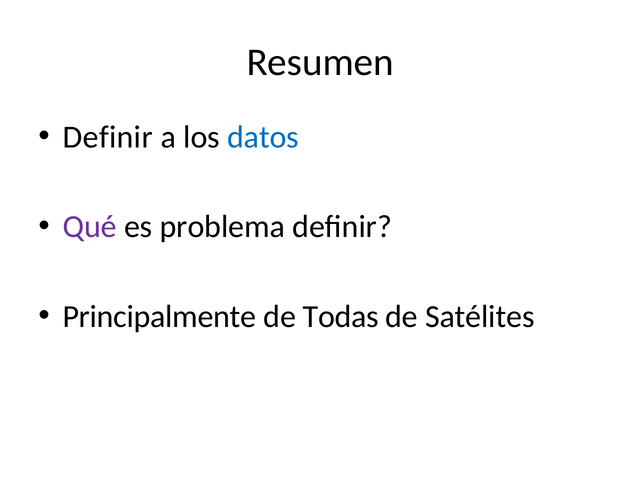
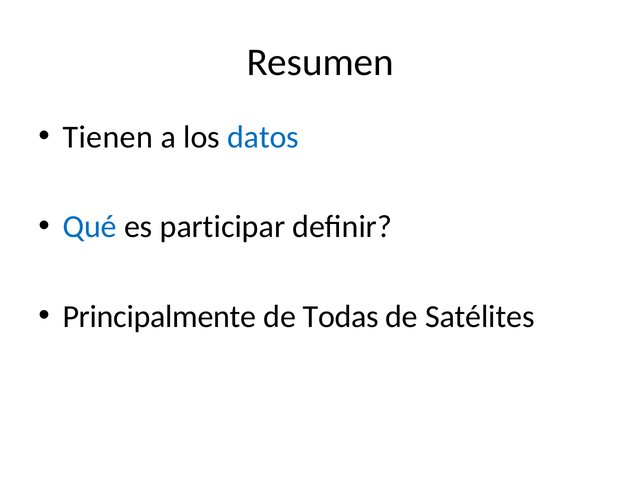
Definir: Definir -> Tienen (108, 137)
Qué colour: purple -> blue (90, 227)
problema: problema -> participar (222, 227)
